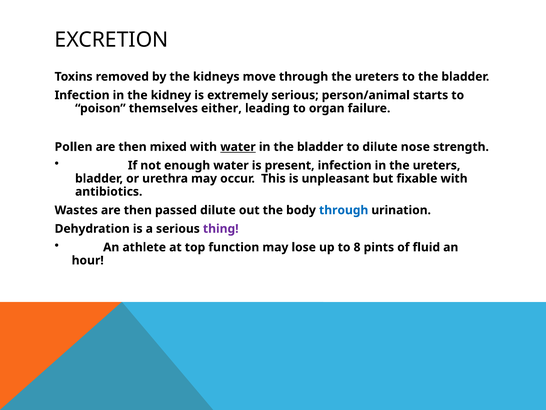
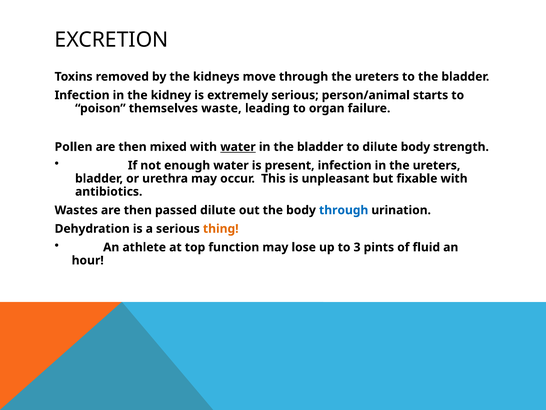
either: either -> waste (221, 108)
dilute nose: nose -> body (415, 147)
thing colour: purple -> orange (221, 228)
8: 8 -> 3 (357, 247)
